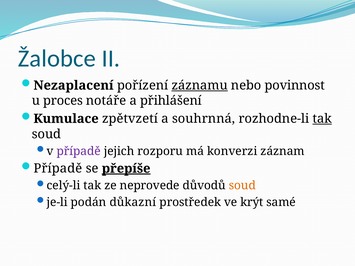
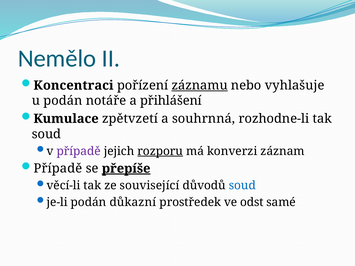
Žalobce: Žalobce -> Nemělo (57, 59)
Nezaplacení: Nezaplacení -> Koncentraci (74, 85)
povinnost: povinnost -> vyhlašuje (295, 85)
u proces: proces -> podán (63, 101)
tak underline: present -> none (322, 119)
rozporu underline: none -> present (160, 151)
celý-li: celý-li -> věcí-li (64, 186)
neprovede: neprovede -> související (150, 186)
soud colour: orange -> blue (242, 186)
krýt: krýt -> odst (252, 202)
